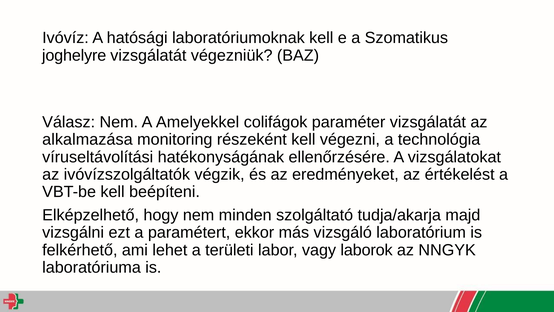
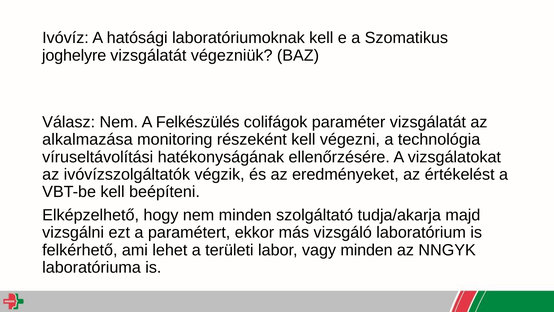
Amelyekkel: Amelyekkel -> Felkészülés (198, 122)
vagy laborok: laborok -> minden (367, 250)
